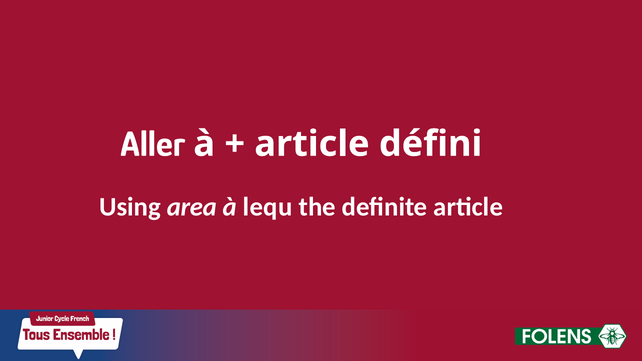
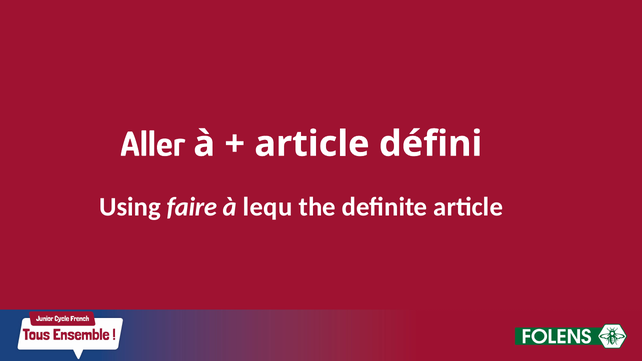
area: area -> faire (192, 207)
